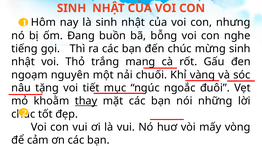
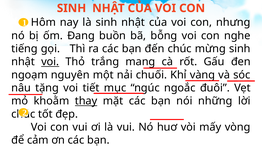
voi underline: none -> present (50, 62)
